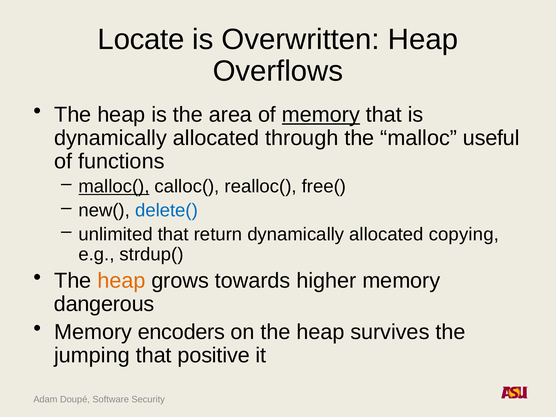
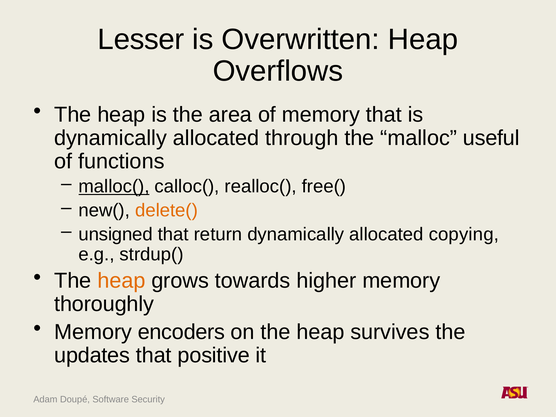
Locate: Locate -> Lesser (141, 39)
memory underline: present -> none (321, 115)
delete( colour: blue -> orange (166, 210)
unlimited: unlimited -> unsigned (116, 234)
dangerous: dangerous -> thoroughly (104, 304)
jumping: jumping -> updates (92, 355)
